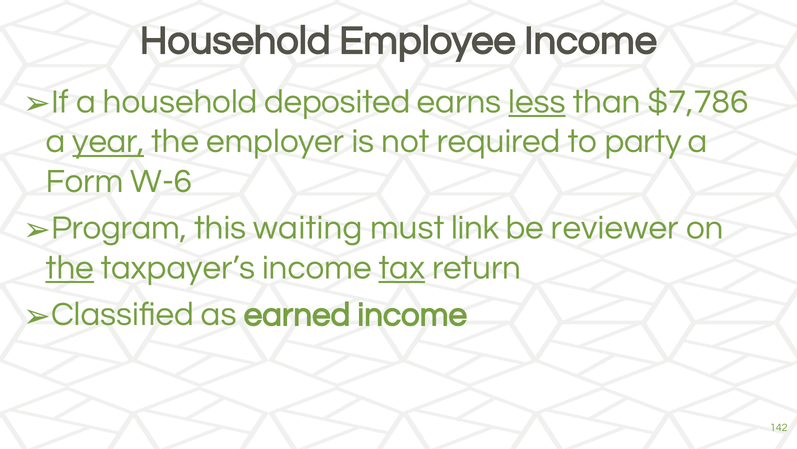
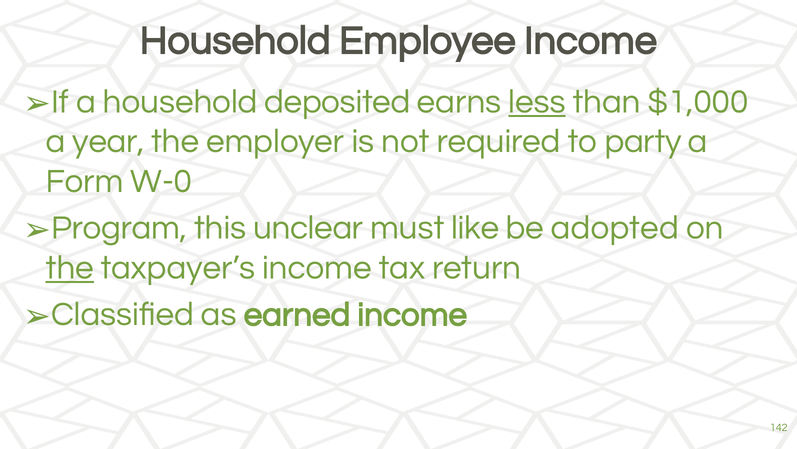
$7,786: $7,786 -> $1,000 (698, 101)
year underline: present -> none (108, 141)
W-6: W-6 -> W-0 (161, 181)
waiting: waiting -> unclear (308, 228)
link: link -> like (475, 228)
reviewer: reviewer -> adopted (615, 228)
tax underline: present -> none (402, 267)
